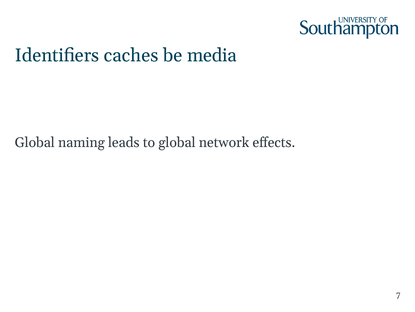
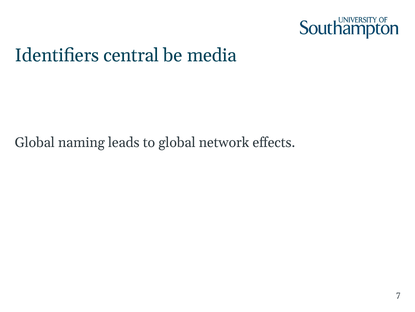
caches: caches -> central (131, 55)
